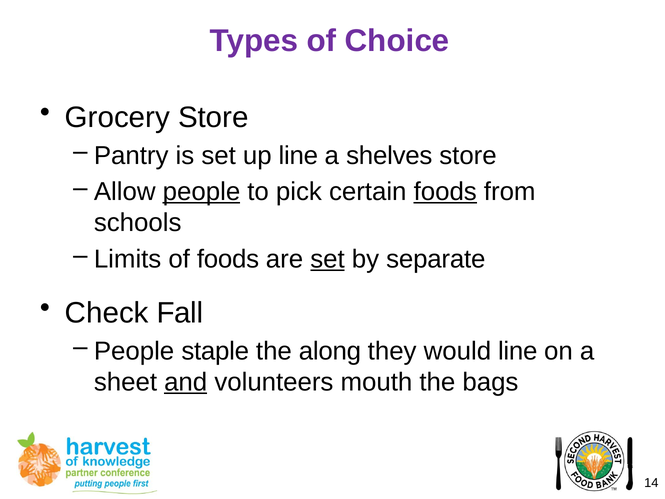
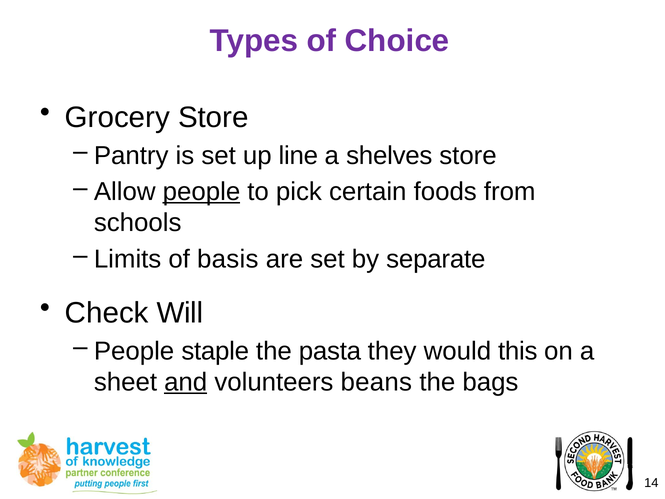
foods underline: present -> none (445, 192)
of foods: foods -> basis (228, 259)
set underline: present -> none (328, 259)
Fall: Fall -> Will (180, 313)
along: along -> pasta (330, 351)
would line: line -> this (518, 351)
mouth: mouth -> beans (376, 382)
